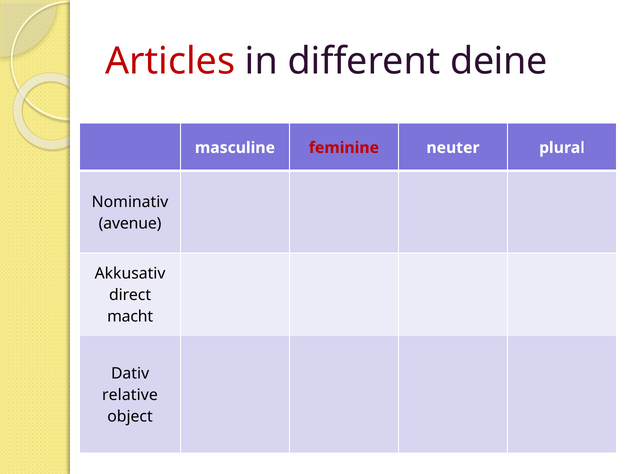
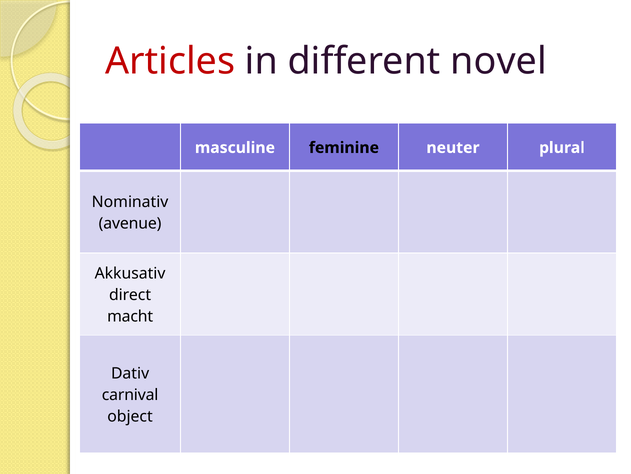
deine: deine -> novel (499, 61)
feminine colour: red -> black (344, 148)
relative: relative -> carnival (130, 394)
